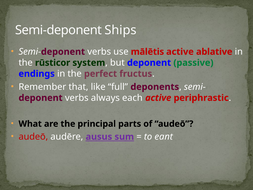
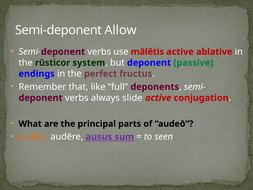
Ships: Ships -> Allow (121, 30)
each: each -> slide (132, 98)
periphrastic: periphrastic -> conjugation (201, 98)
audeō colour: red -> orange (33, 137)
eant: eant -> seen (164, 137)
